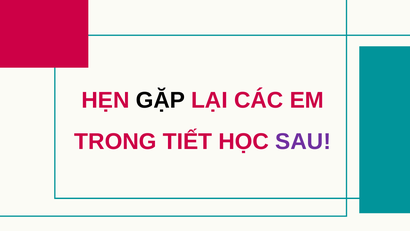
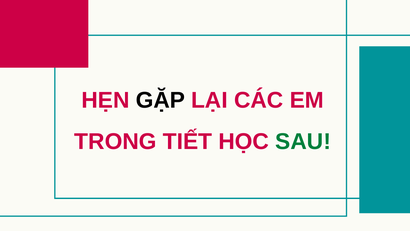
SAU colour: purple -> green (303, 141)
